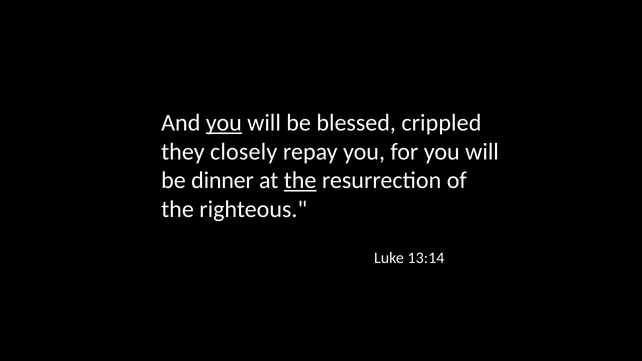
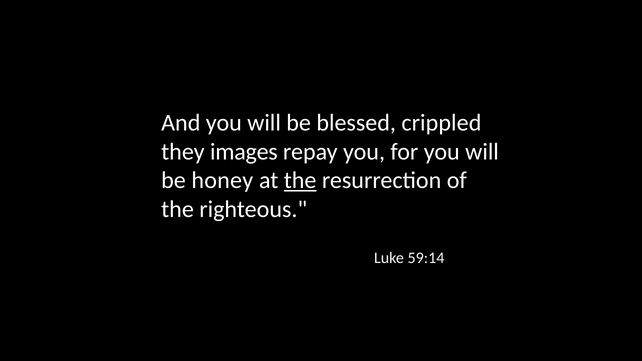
you underline: present -> none (224, 123)
closely: closely -> images (244, 152)
dinner: dinner -> honey (222, 181)
13:14: 13:14 -> 59:14 (426, 258)
